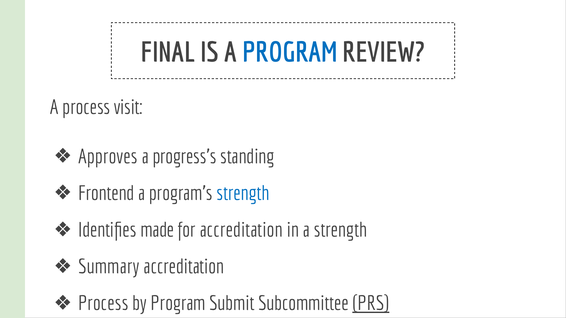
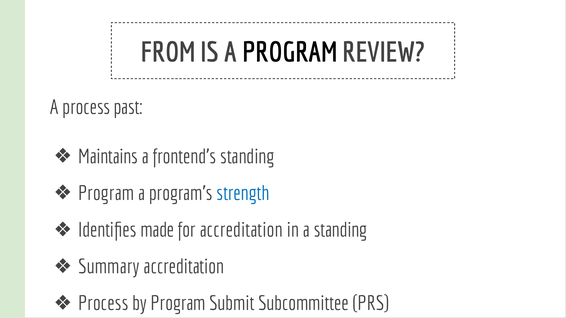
FINAL: FINAL -> FROM (168, 53)
PROGRAM colour: blue -> black (290, 53)
visit: visit -> past (128, 108)
Approves: Approves -> Maintains (108, 157)
progress’s: progress’s -> frontend’s (185, 157)
Frontend: Frontend -> Program (106, 194)
a strength: strength -> standing (341, 230)
PRS underline: present -> none (371, 304)
